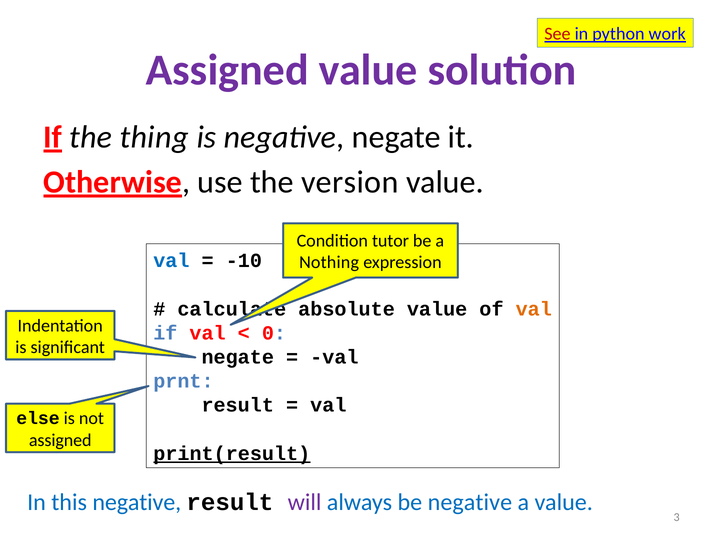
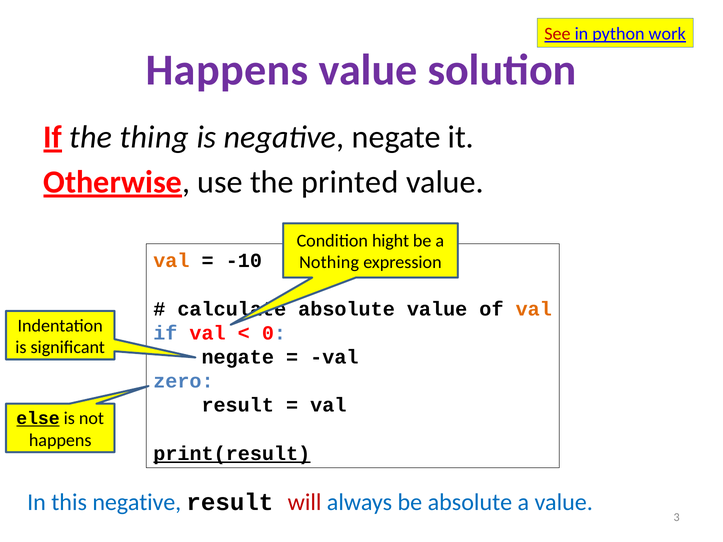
Assigned: Assigned -> Happens (227, 70)
version: version -> printed (350, 182)
tutor: tutor -> hight (391, 241)
val colour: blue -> orange (171, 261)
prnt: prnt -> zero (183, 381)
else underline: none -> present (38, 419)
assigned: assigned -> happens (60, 440)
will colour: purple -> red (305, 503)
be negative: negative -> absolute (470, 503)
